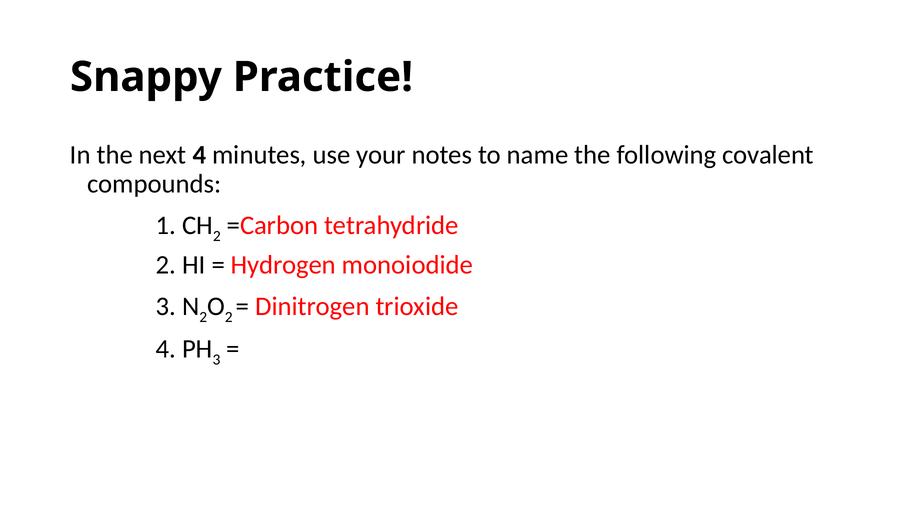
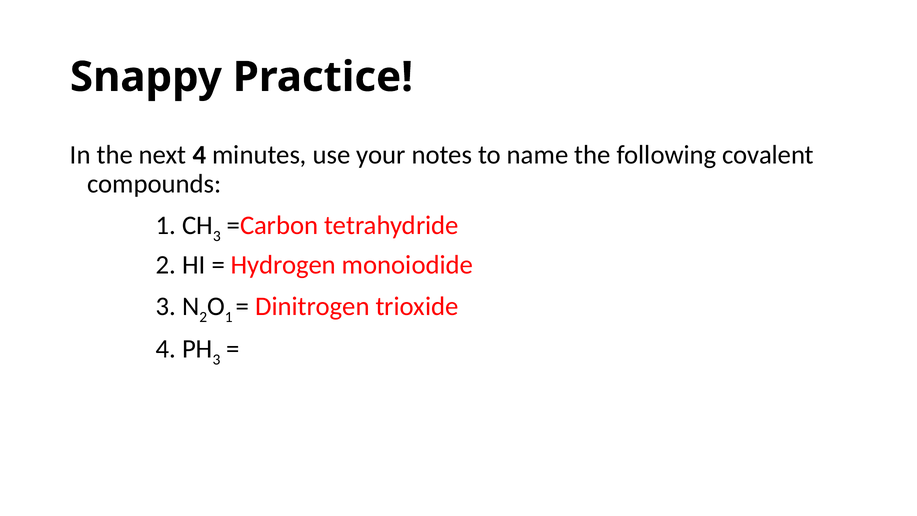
2: 2 -> 3 (217, 236)
2: 2 -> 1 (229, 317)
